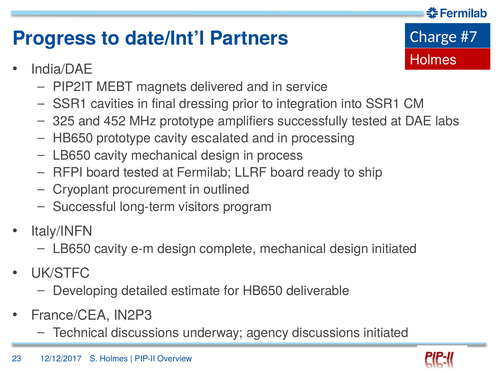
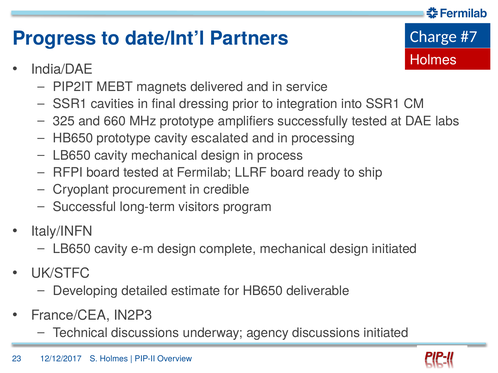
452: 452 -> 660 (115, 121)
outlined: outlined -> credible (226, 190)
